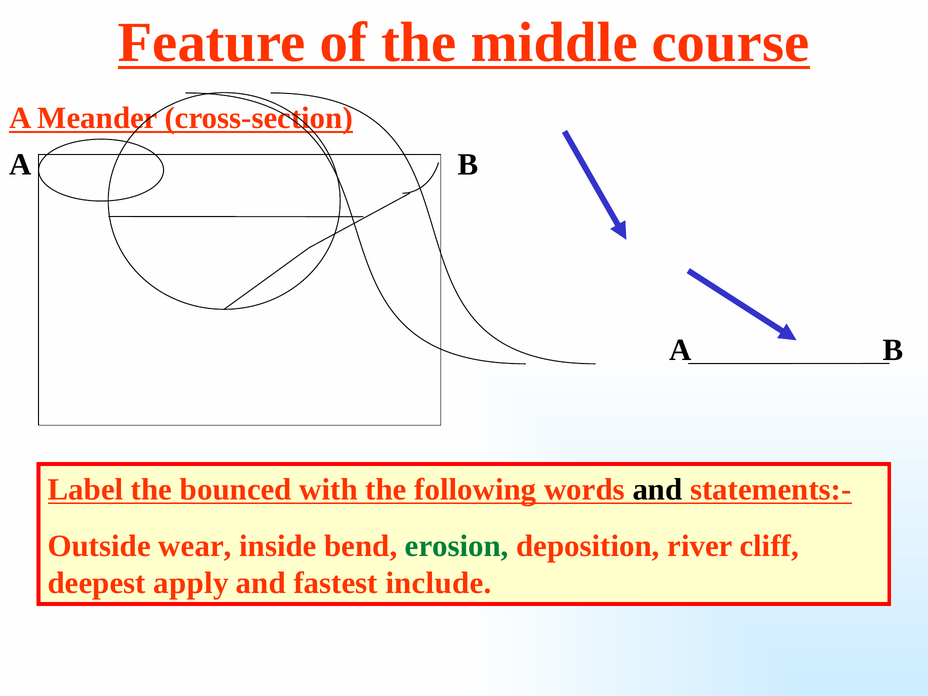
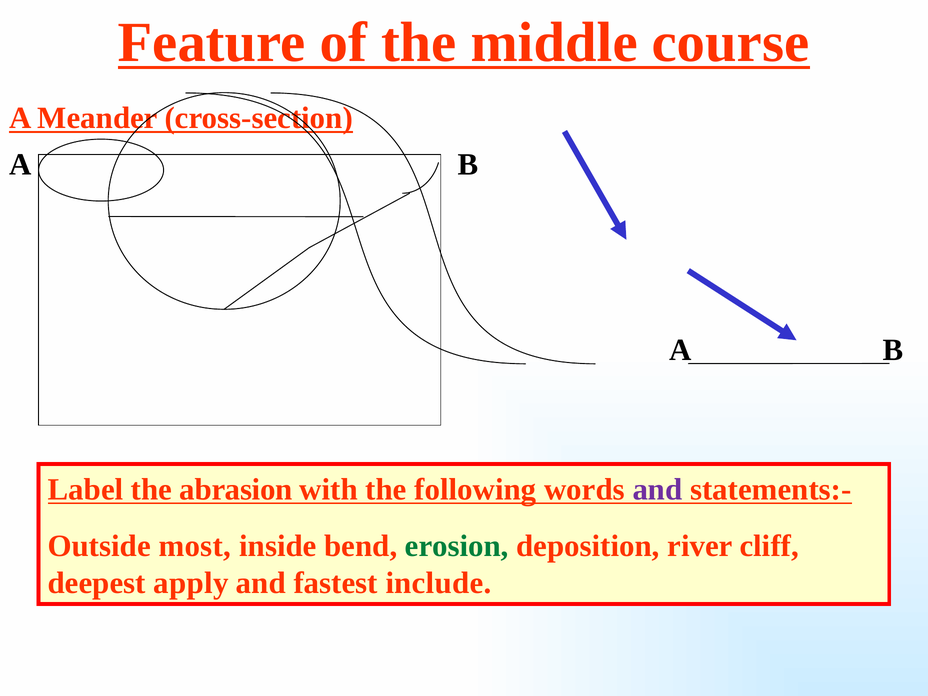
bounced: bounced -> abrasion (236, 489)
and colour: black -> purple (657, 489)
wear: wear -> most (195, 546)
